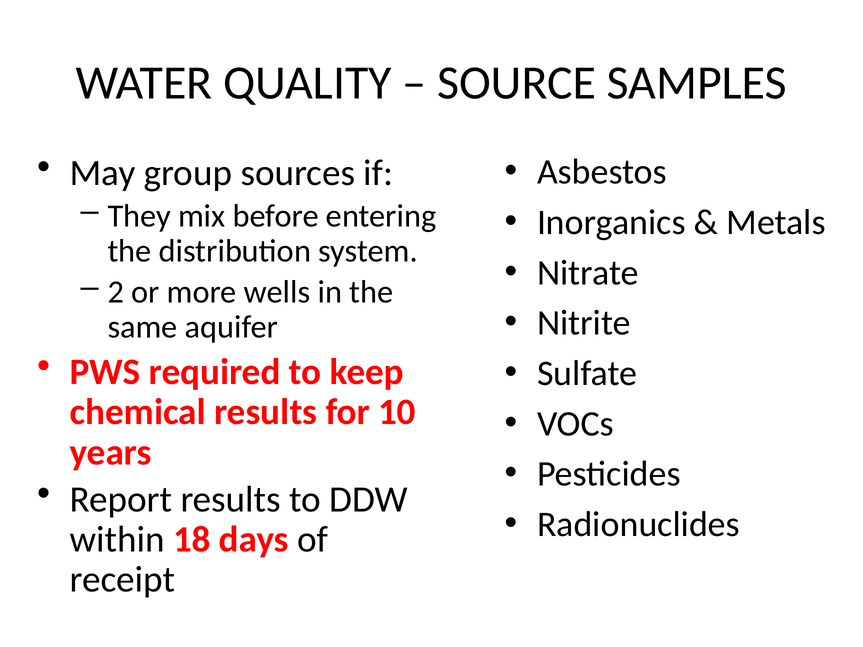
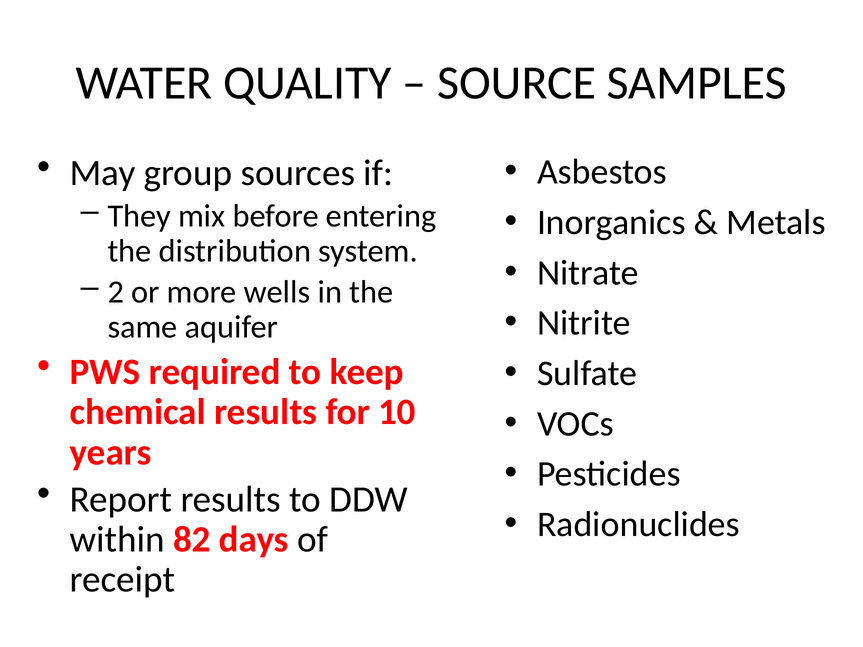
18: 18 -> 82 (192, 540)
